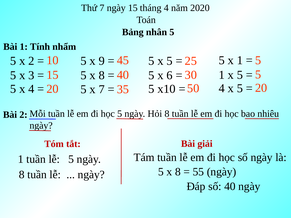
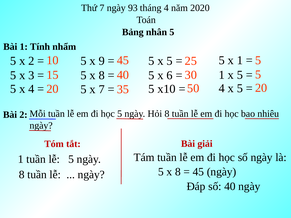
ngày 15: 15 -> 93 (133, 8)
55: 55 -> 45 (198, 172)
